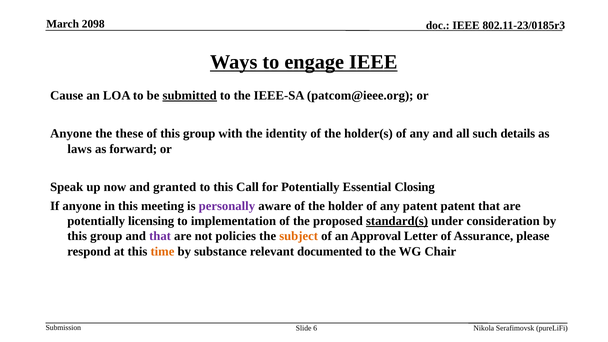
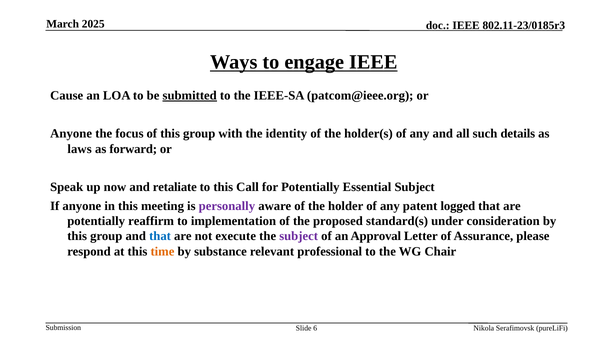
2098: 2098 -> 2025 (93, 24)
these: these -> focus (129, 134)
granted: granted -> retaliate (175, 187)
Essential Closing: Closing -> Subject (415, 187)
patent patent: patent -> logged (458, 206)
licensing: licensing -> reaffirm (151, 221)
standard(s underline: present -> none (397, 221)
that colour: purple -> blue (160, 236)
policies: policies -> execute (236, 236)
subject colour: orange -> purple (299, 236)
documented: documented -> professional (330, 251)
